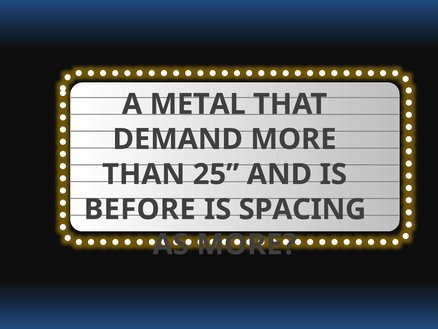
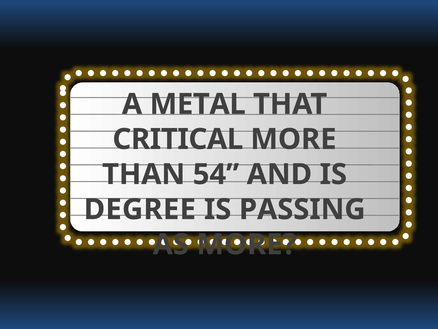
DEMAND: DEMAND -> CRITICAL (178, 139)
25: 25 -> 54 (216, 174)
BEFORE: BEFORE -> DEGREE (140, 209)
SPACING: SPACING -> PASSING (302, 209)
